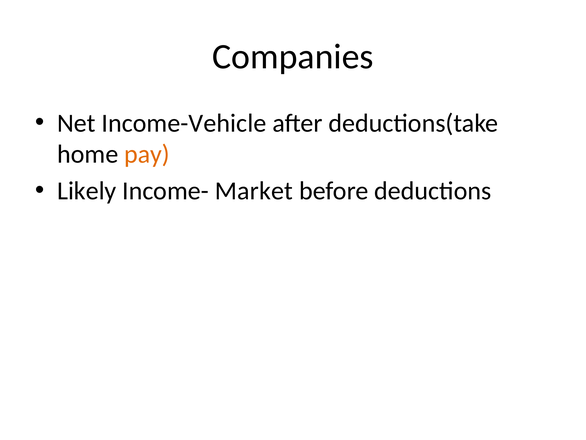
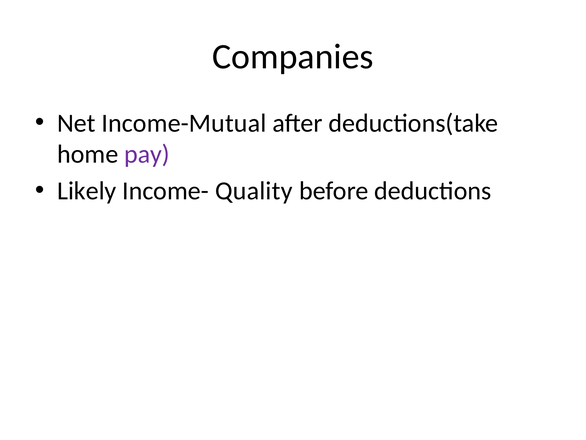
Income-Vehicle: Income-Vehicle -> Income-Mutual (184, 123)
pay colour: orange -> purple (147, 154)
Market: Market -> Quality (254, 191)
